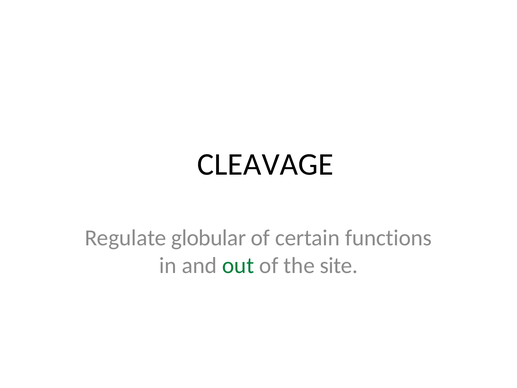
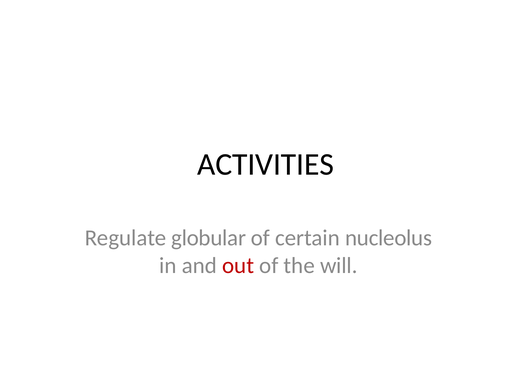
CLEAVAGE: CLEAVAGE -> ACTIVITIES (266, 164)
functions: functions -> nucleolus (389, 238)
out colour: green -> red (238, 265)
site: site -> will (339, 265)
